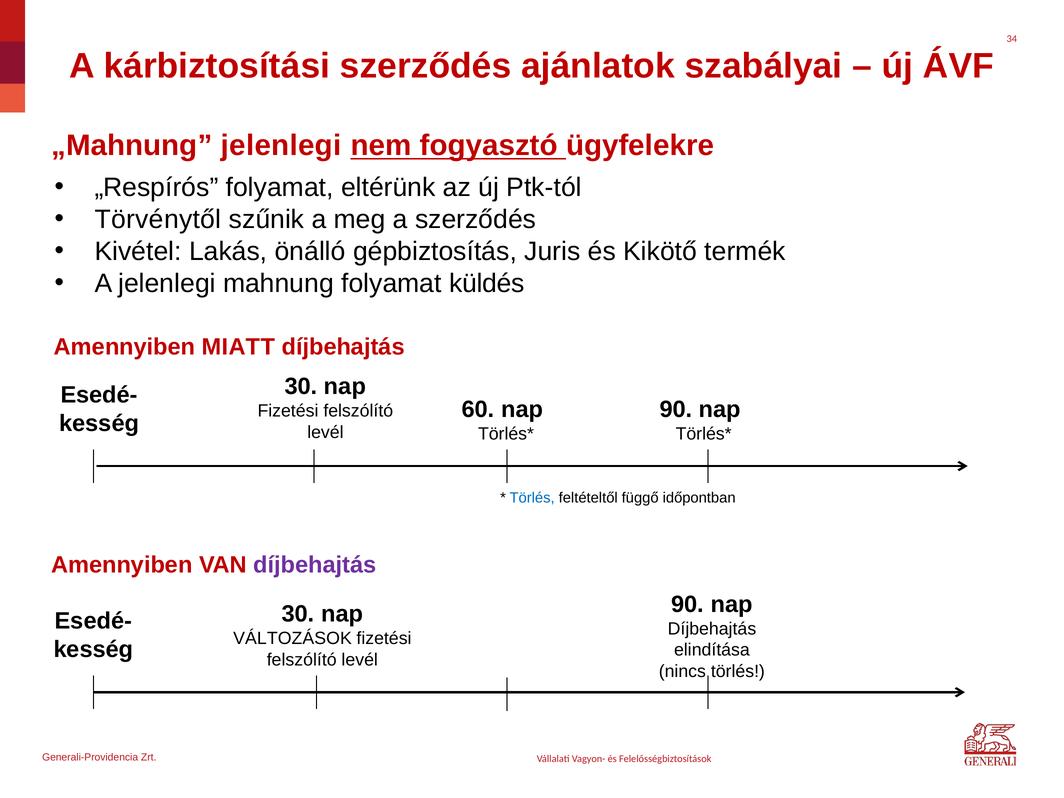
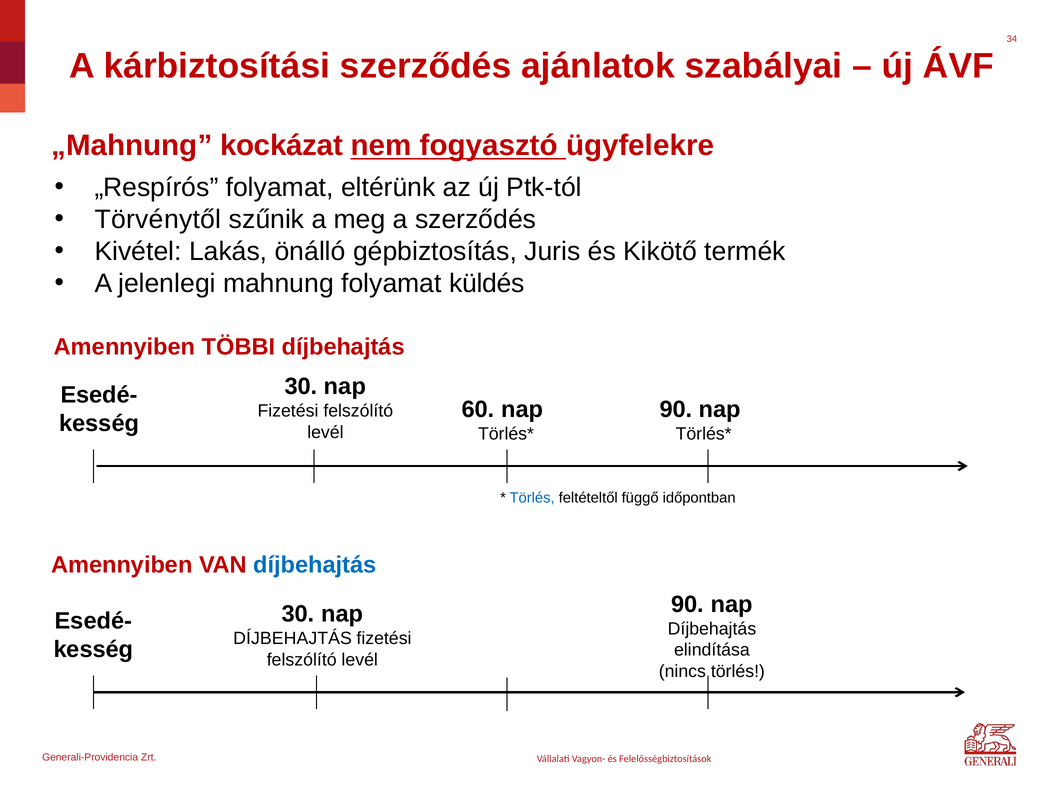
„Mahnung jelenlegi: jelenlegi -> kockázat (281, 146)
MIATT: MIATT -> TÖBBI (239, 347)
díjbehajtás colour: purple -> blue (315, 565)
VÁLTOZÁSOK: VÁLTOZÁSOK -> DÍJBEHAJTÁS (293, 639)
